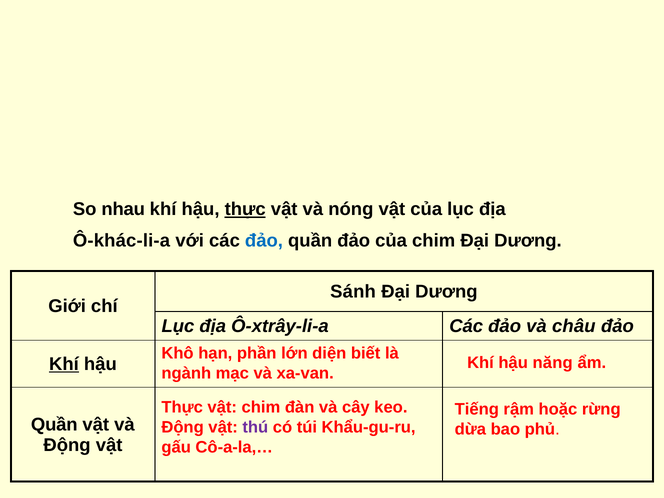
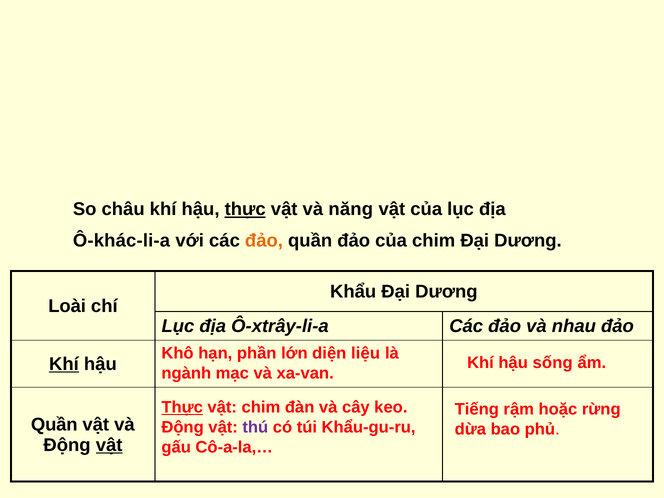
nhau: nhau -> châu (123, 209)
nóng: nóng -> năng (351, 209)
đảo colour: blue -> orange (264, 241)
Sánh: Sánh -> Khẩu (353, 292)
Giới: Giới -> Loài (67, 306)
châu: châu -> nhau (574, 326)
biết: biết -> liệu (366, 353)
năng: năng -> sống (553, 363)
Thực underline: none -> present (182, 407)
vật underline: none -> present (109, 445)
